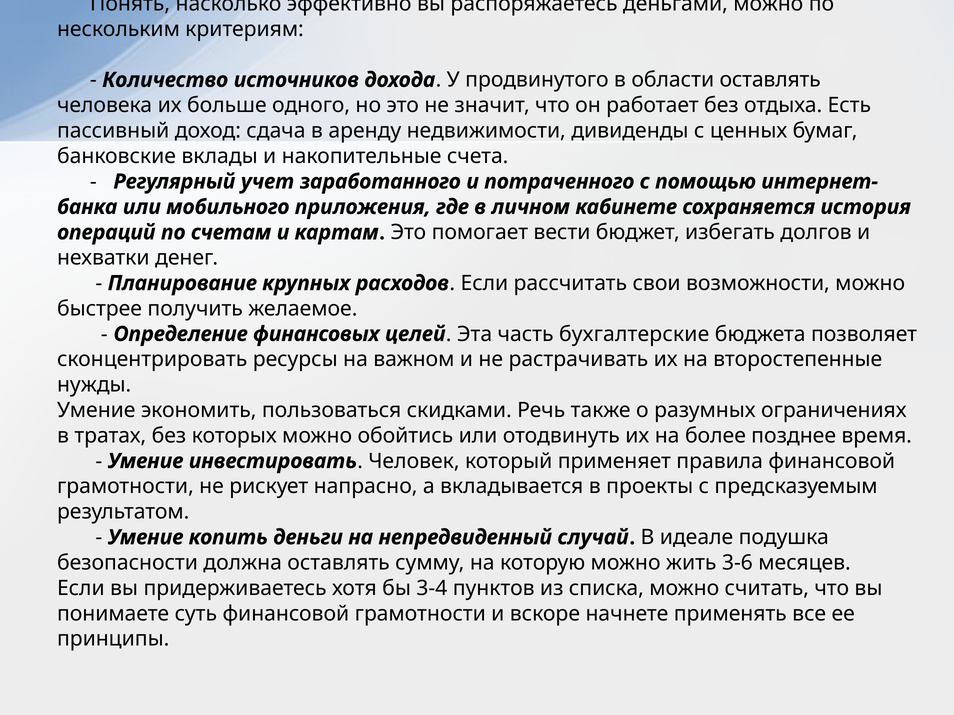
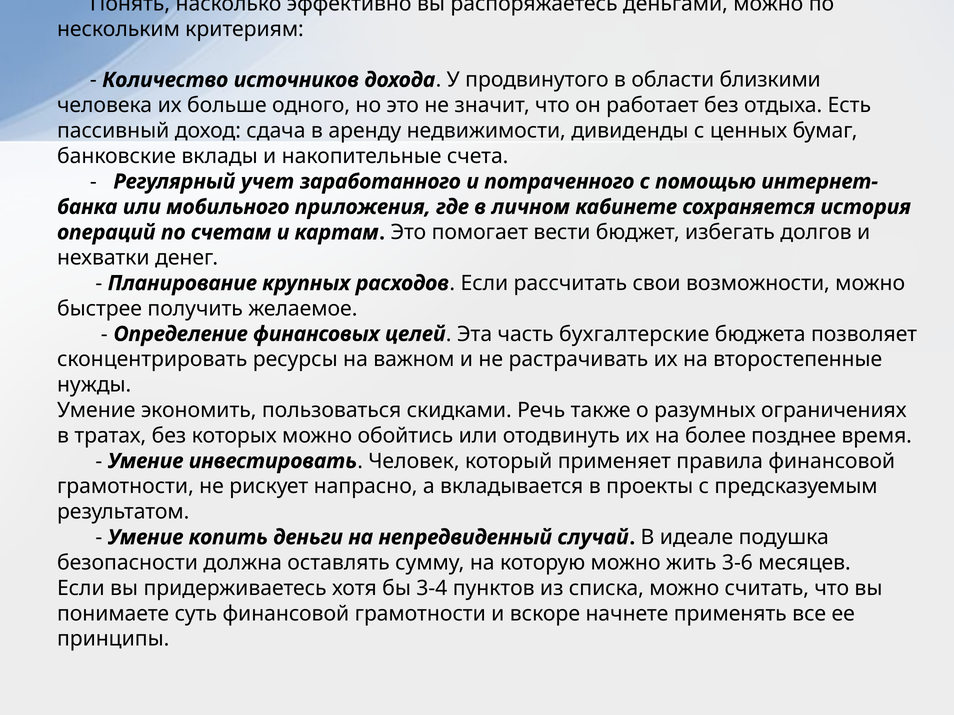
области оставлять: оставлять -> близкими (770, 80)
